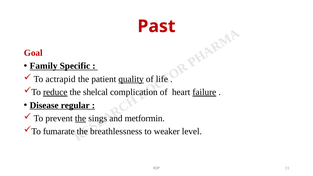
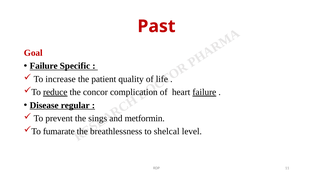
Family: Family -> Failure (44, 66)
actrapid: actrapid -> increase (61, 79)
quality underline: present -> none (131, 79)
shelcal: shelcal -> concor (95, 92)
the underline: present -> none (81, 118)
weaker: weaker -> shelcal (167, 132)
